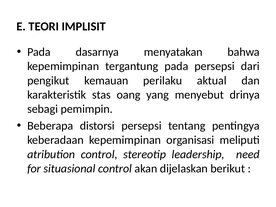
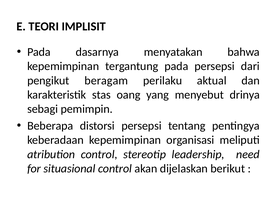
kemauan: kemauan -> beragam (106, 81)
